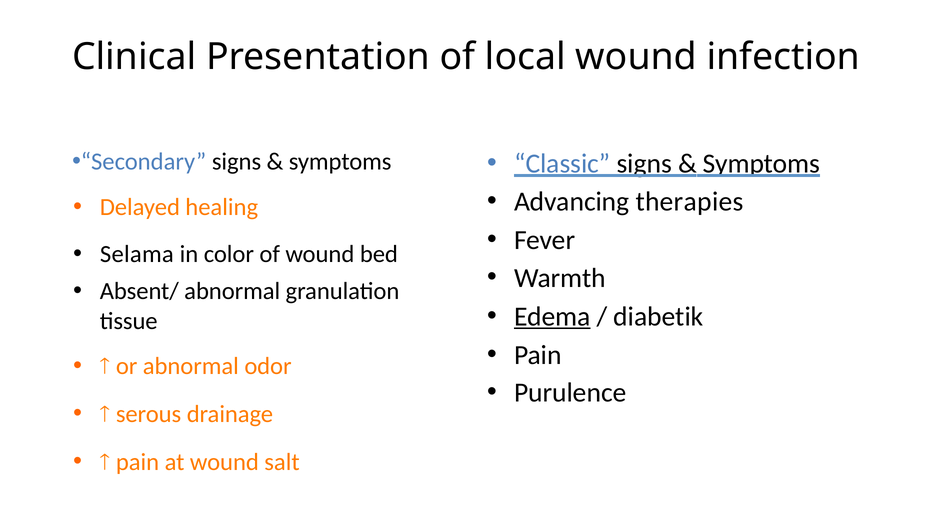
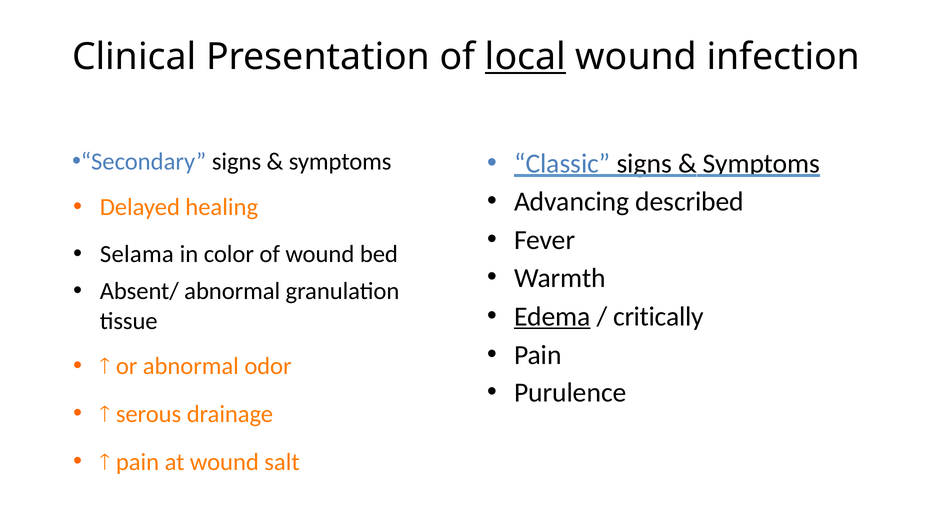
local underline: none -> present (525, 57)
therapies: therapies -> described (690, 202)
diabetik: diabetik -> critically (659, 317)
